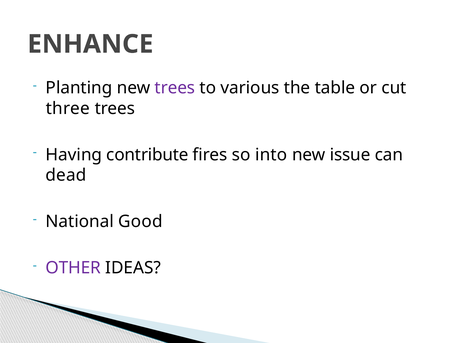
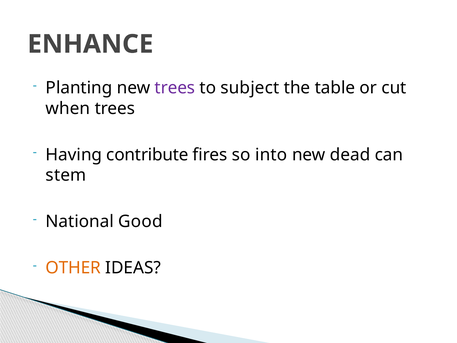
various: various -> subject (250, 88)
three: three -> when (68, 108)
issue: issue -> dead (350, 155)
dead: dead -> stem (66, 175)
OTHER colour: purple -> orange (73, 268)
